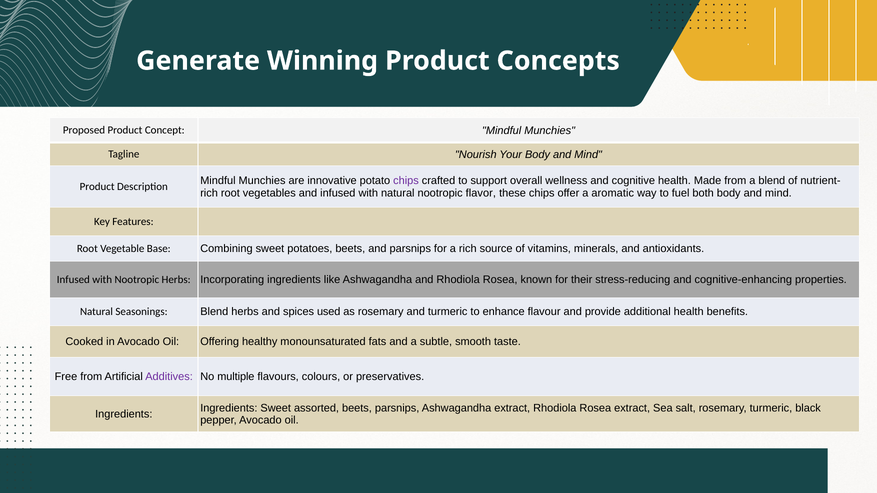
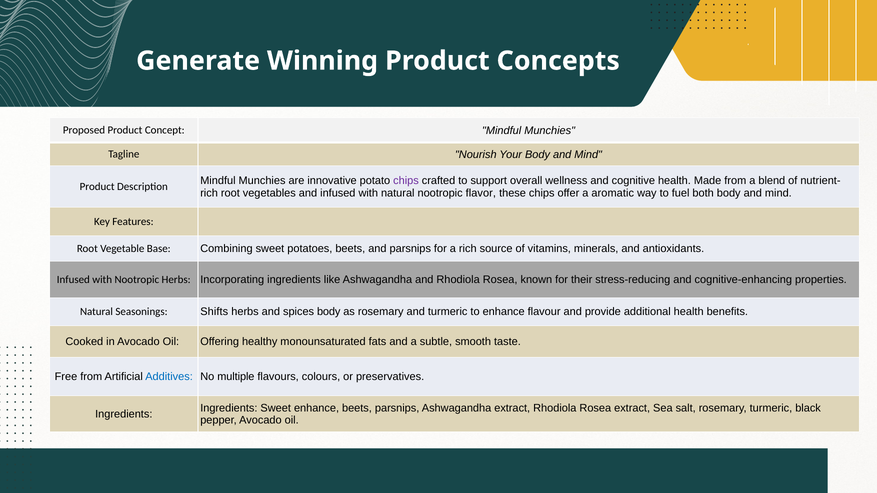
Seasonings Blend: Blend -> Shifts (214, 312)
spices used: used -> body (329, 312)
Additives colour: purple -> blue (169, 377)
Sweet assorted: assorted -> enhance (317, 408)
